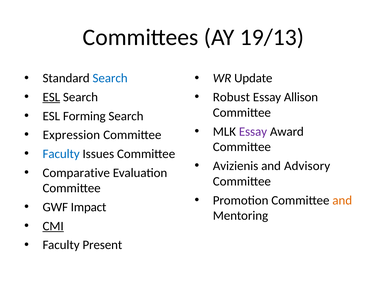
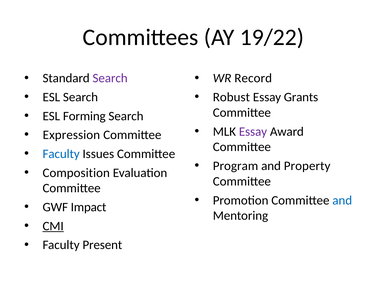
19/13: 19/13 -> 19/22 (272, 37)
Search colour: blue -> purple (110, 78)
Update: Update -> Record (253, 78)
ESL underline: present -> none (51, 97)
Allison: Allison -> Grants (301, 97)
Avizienis: Avizienis -> Program (236, 166)
Advisory: Advisory -> Property (307, 166)
Comparative: Comparative -> Composition (76, 173)
and colour: orange -> blue (342, 200)
